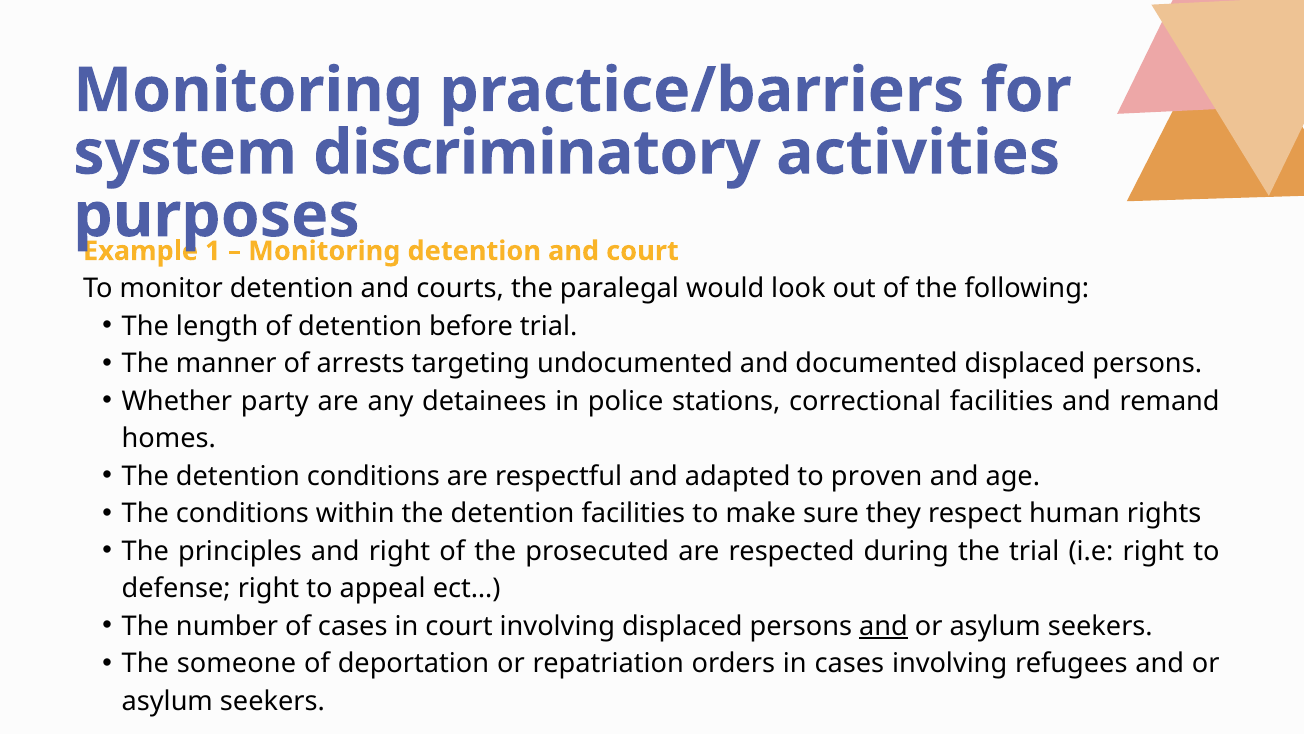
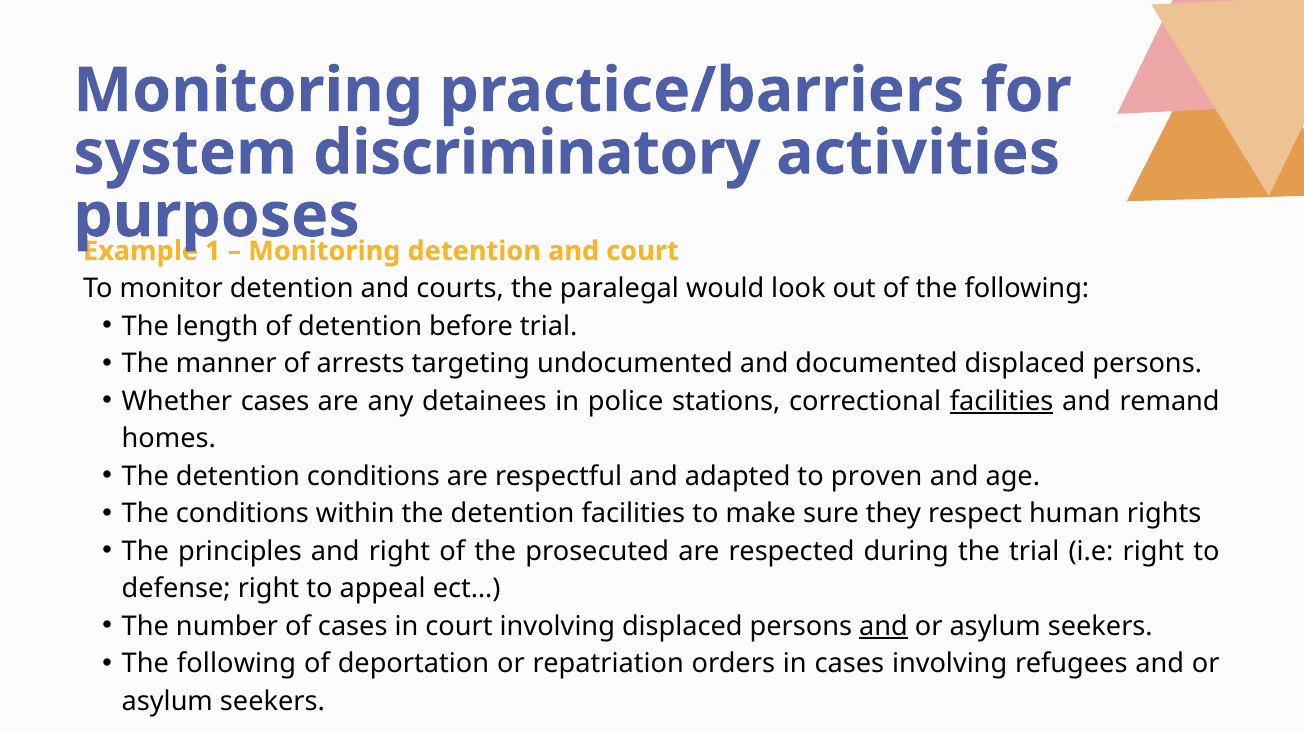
Whether party: party -> cases (275, 401)
facilities underline: none -> present (1002, 401)
someone: someone -> following (236, 663)
